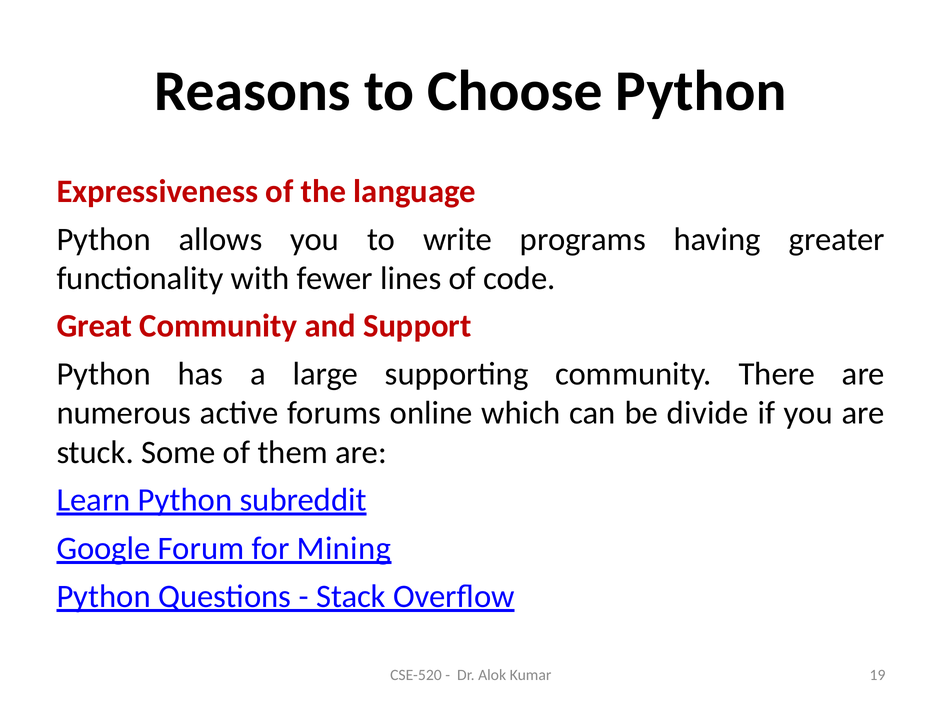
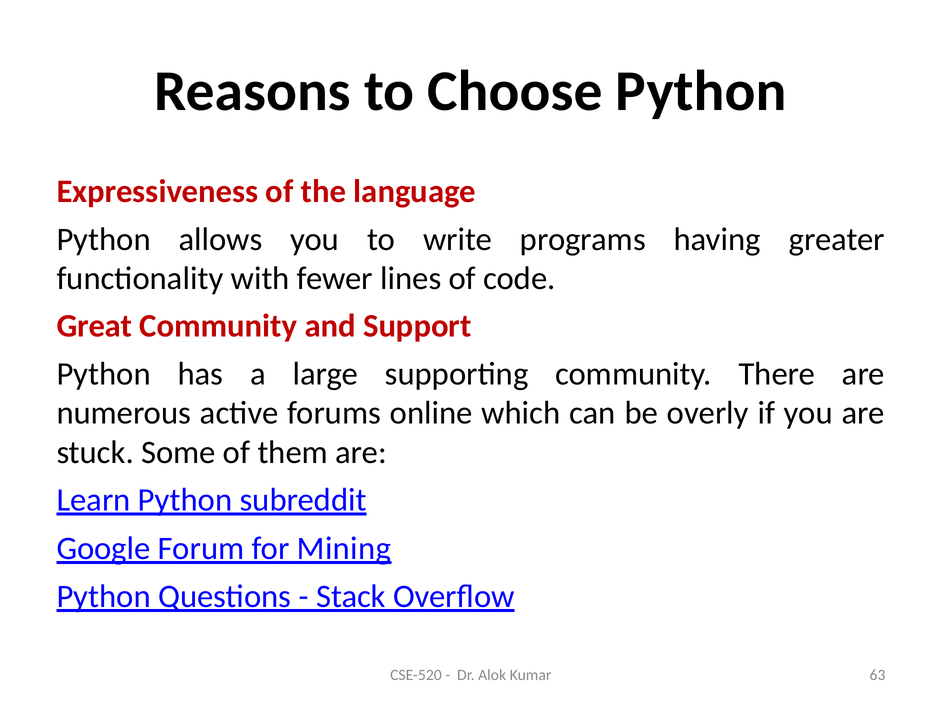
divide: divide -> overly (708, 413)
19: 19 -> 63 (878, 675)
